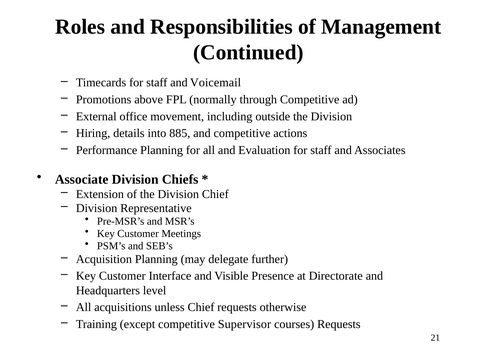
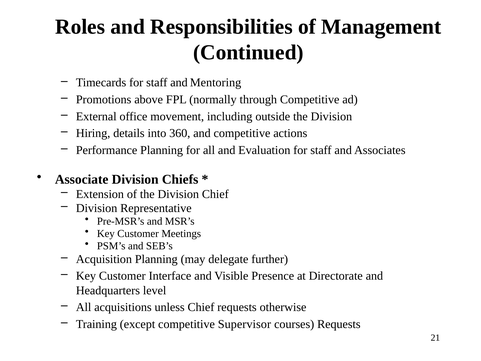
Voicemail: Voicemail -> Mentoring (216, 83)
885: 885 -> 360 (180, 133)
